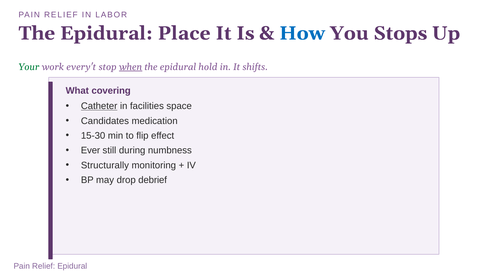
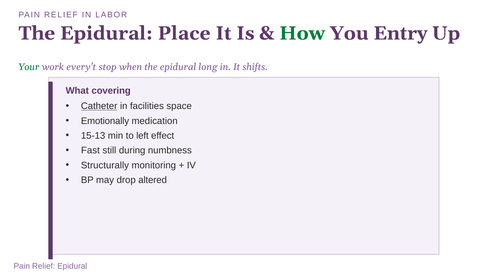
How colour: blue -> green (302, 33)
Stops: Stops -> Entry (400, 33)
when underline: present -> none (130, 67)
hold: hold -> long (208, 67)
Candidates: Candidates -> Emotionally (105, 121)
15-30: 15-30 -> 15-13 (93, 135)
flip: flip -> left (142, 135)
Ever: Ever -> Fast (90, 150)
debrief: debrief -> altered (153, 180)
